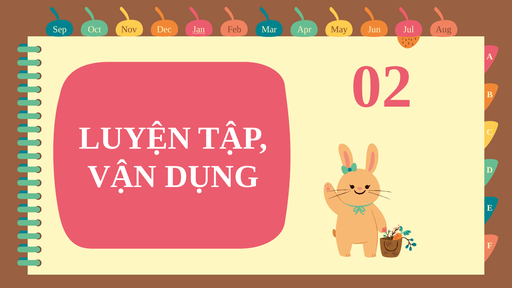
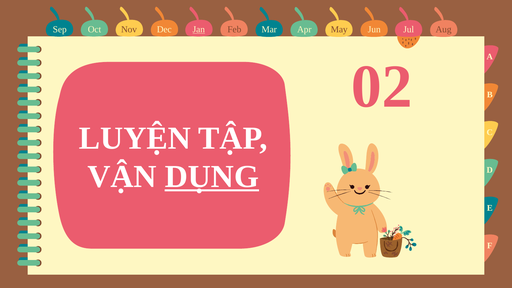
DỤNG underline: none -> present (212, 177)
